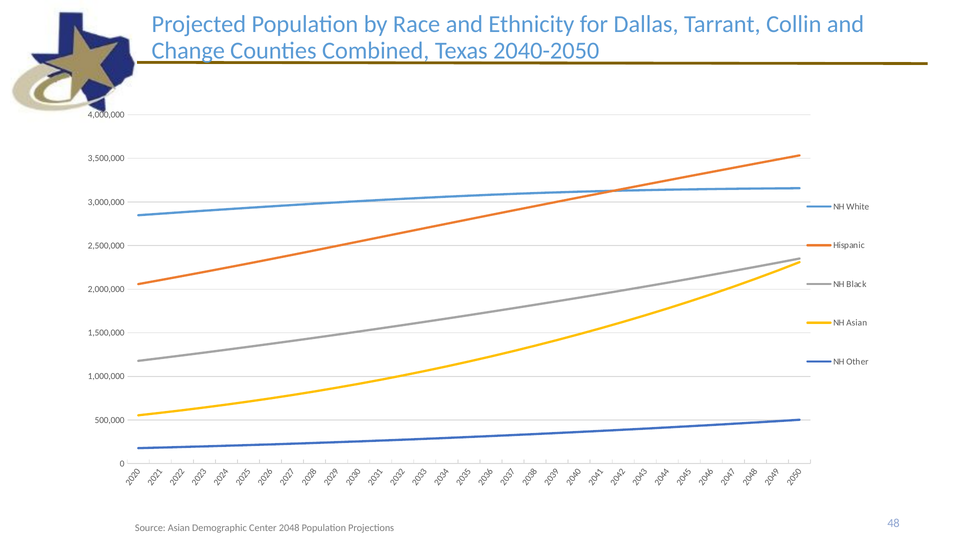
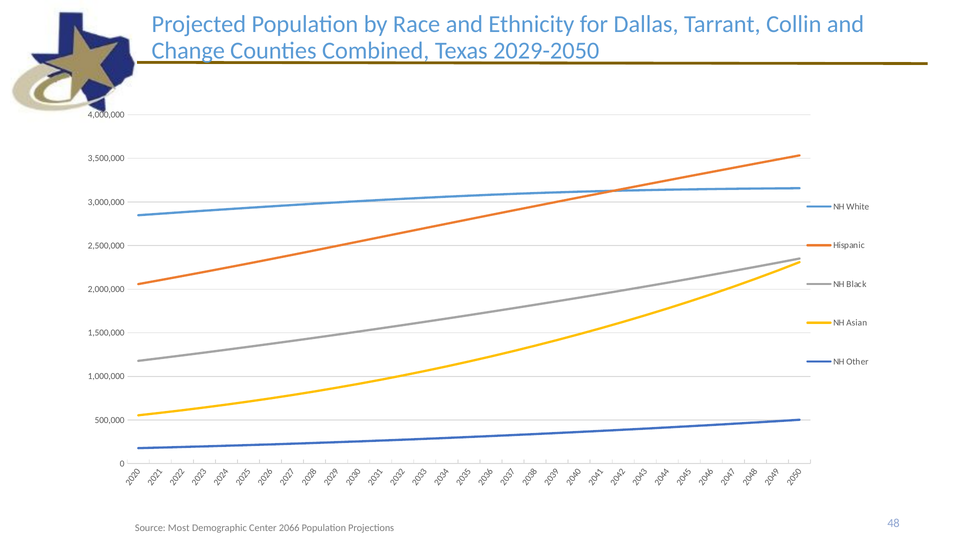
2040-2050: 2040-2050 -> 2029-2050 (546, 50)
Source Asian: Asian -> Most (179, 528)
2048: 2048 -> 2066 (289, 528)
